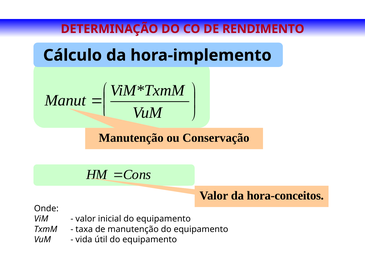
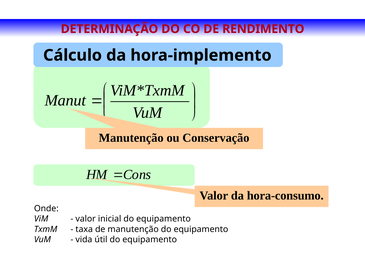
hora-conceitos: hora-conceitos -> hora-consumo (285, 195)
